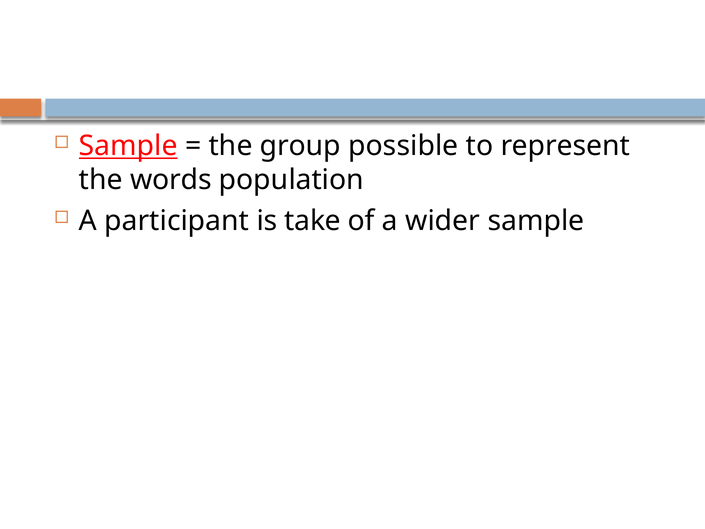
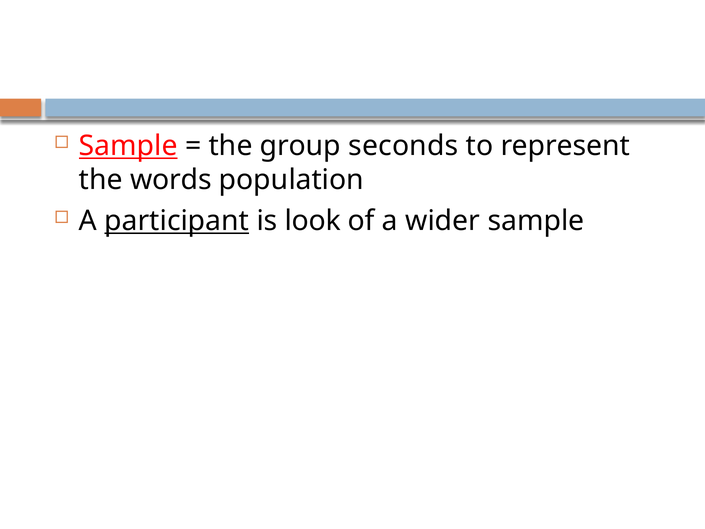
possible: possible -> seconds (403, 146)
participant underline: none -> present (177, 221)
take: take -> look (313, 221)
